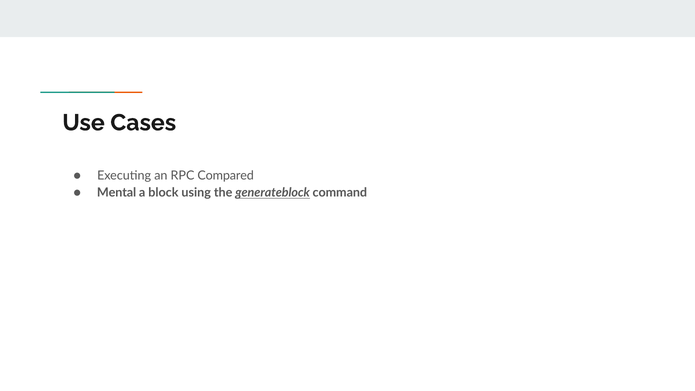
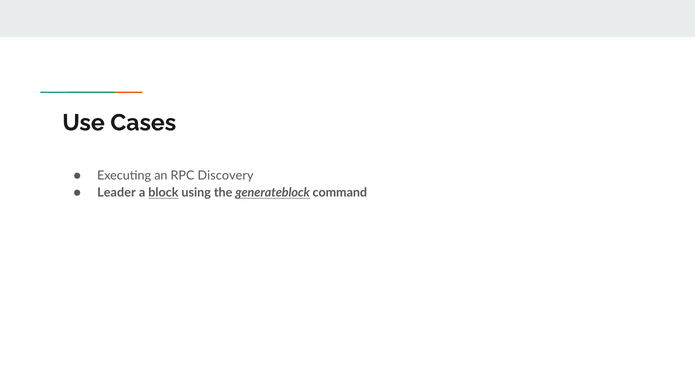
Compared: Compared -> Discovery (226, 176)
Mental: Mental -> Leader (116, 193)
block underline: none -> present (163, 193)
